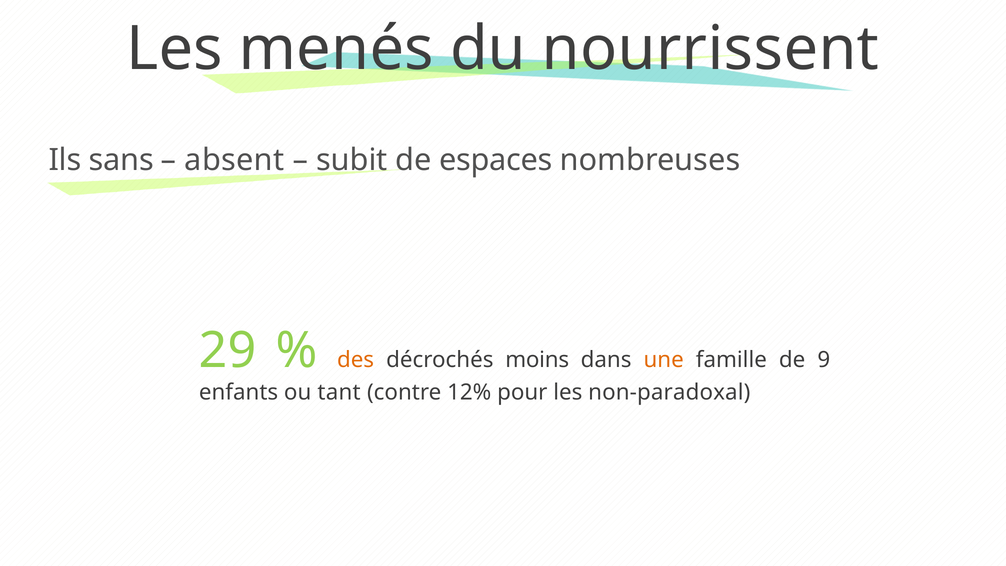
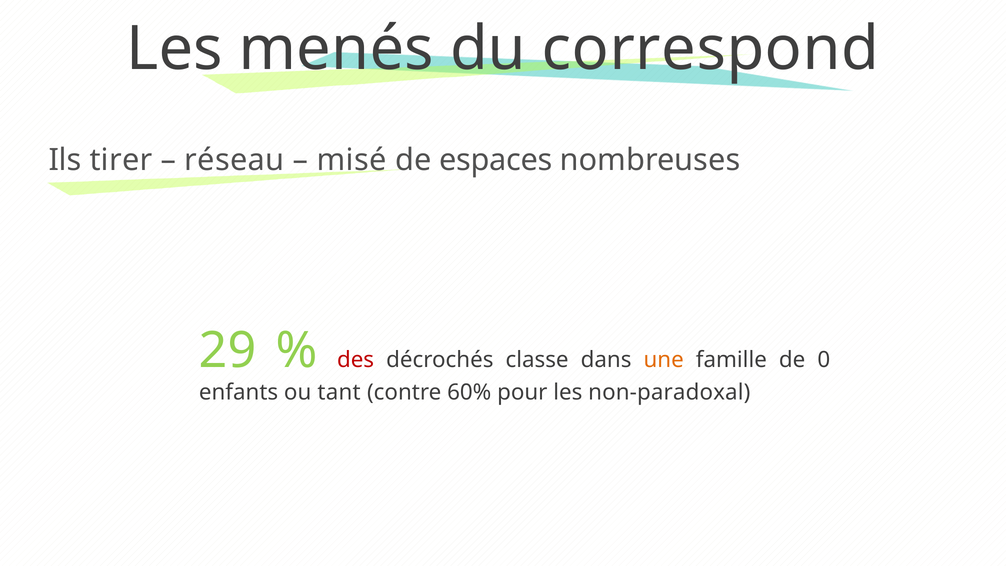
nourrissent: nourrissent -> correspond (710, 49)
sans: sans -> tirer (121, 160)
absent: absent -> réseau (234, 160)
subit: subit -> misé (352, 160)
des colour: orange -> red (356, 360)
moins: moins -> classe (537, 360)
9: 9 -> 0 (824, 360)
12%: 12% -> 60% (469, 392)
